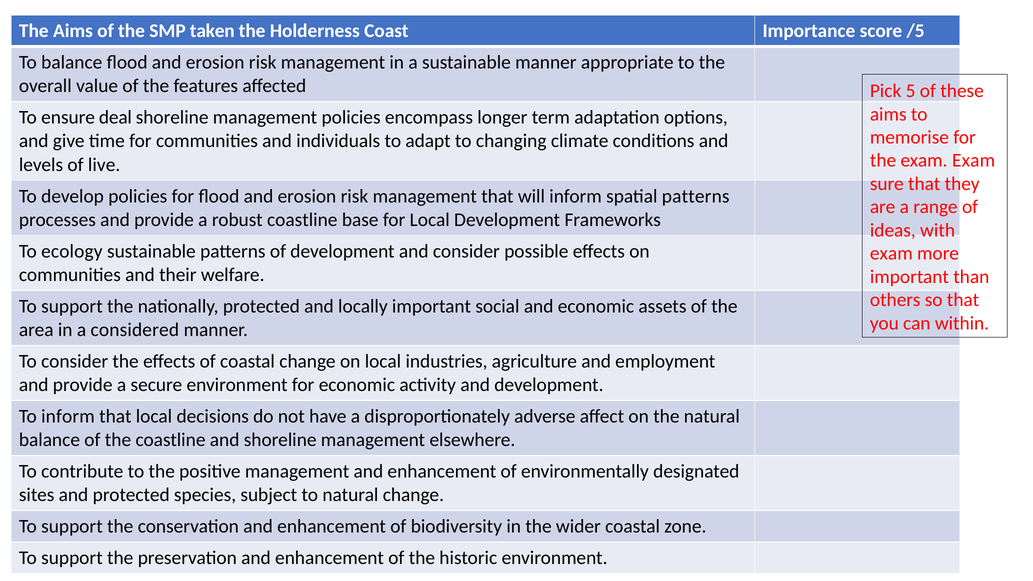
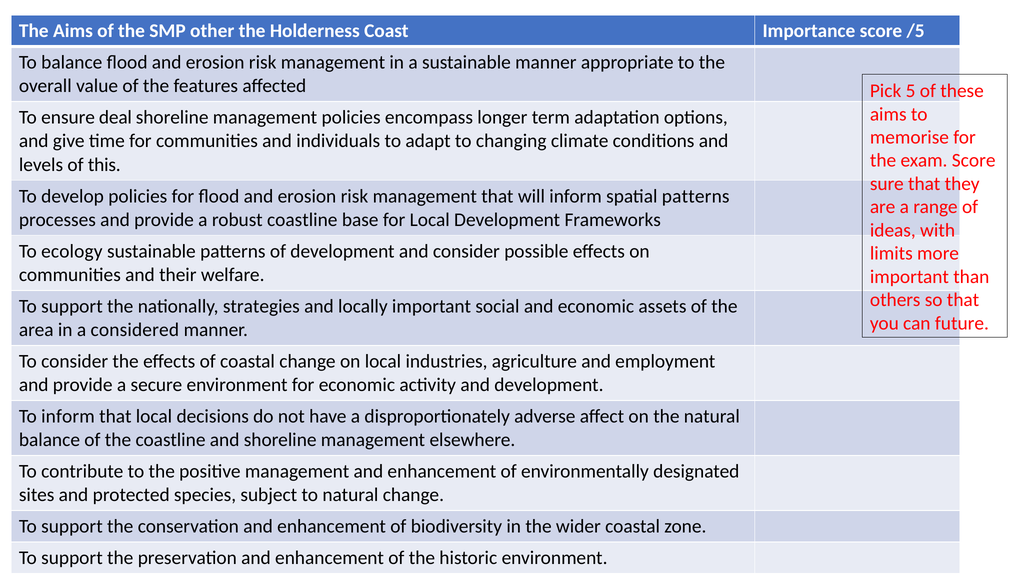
taken: taken -> other (212, 31)
exam Exam: Exam -> Score (974, 161)
live: live -> this (104, 165)
exam: exam -> limits (891, 254)
nationally protected: protected -> strategies (261, 306)
within: within -> future (962, 323)
